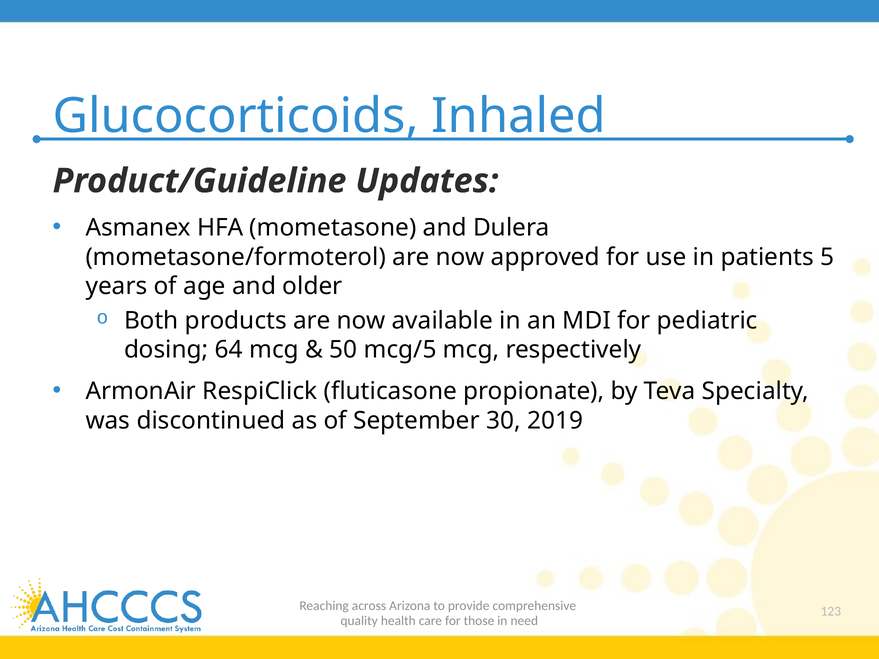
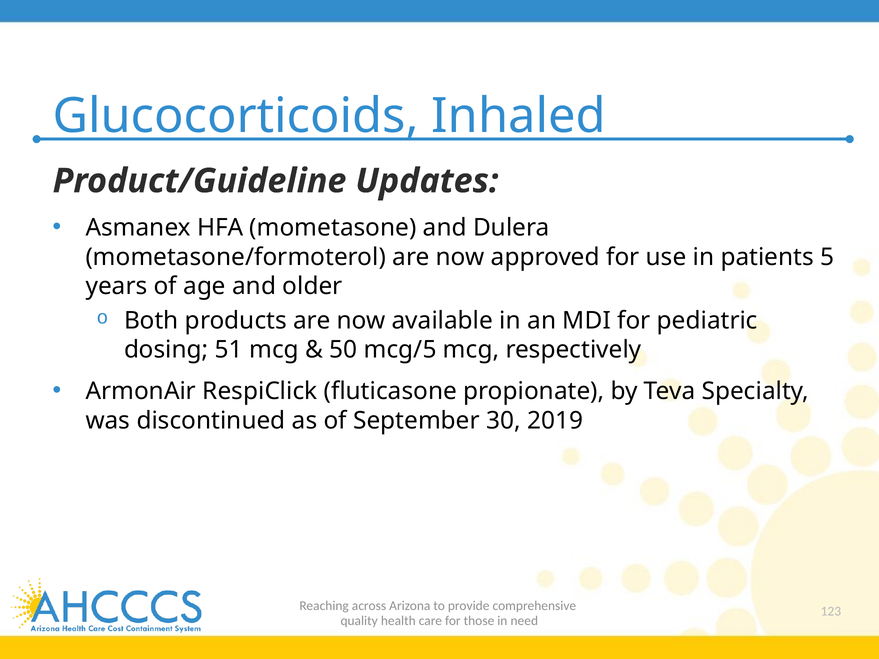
64: 64 -> 51 (229, 350)
